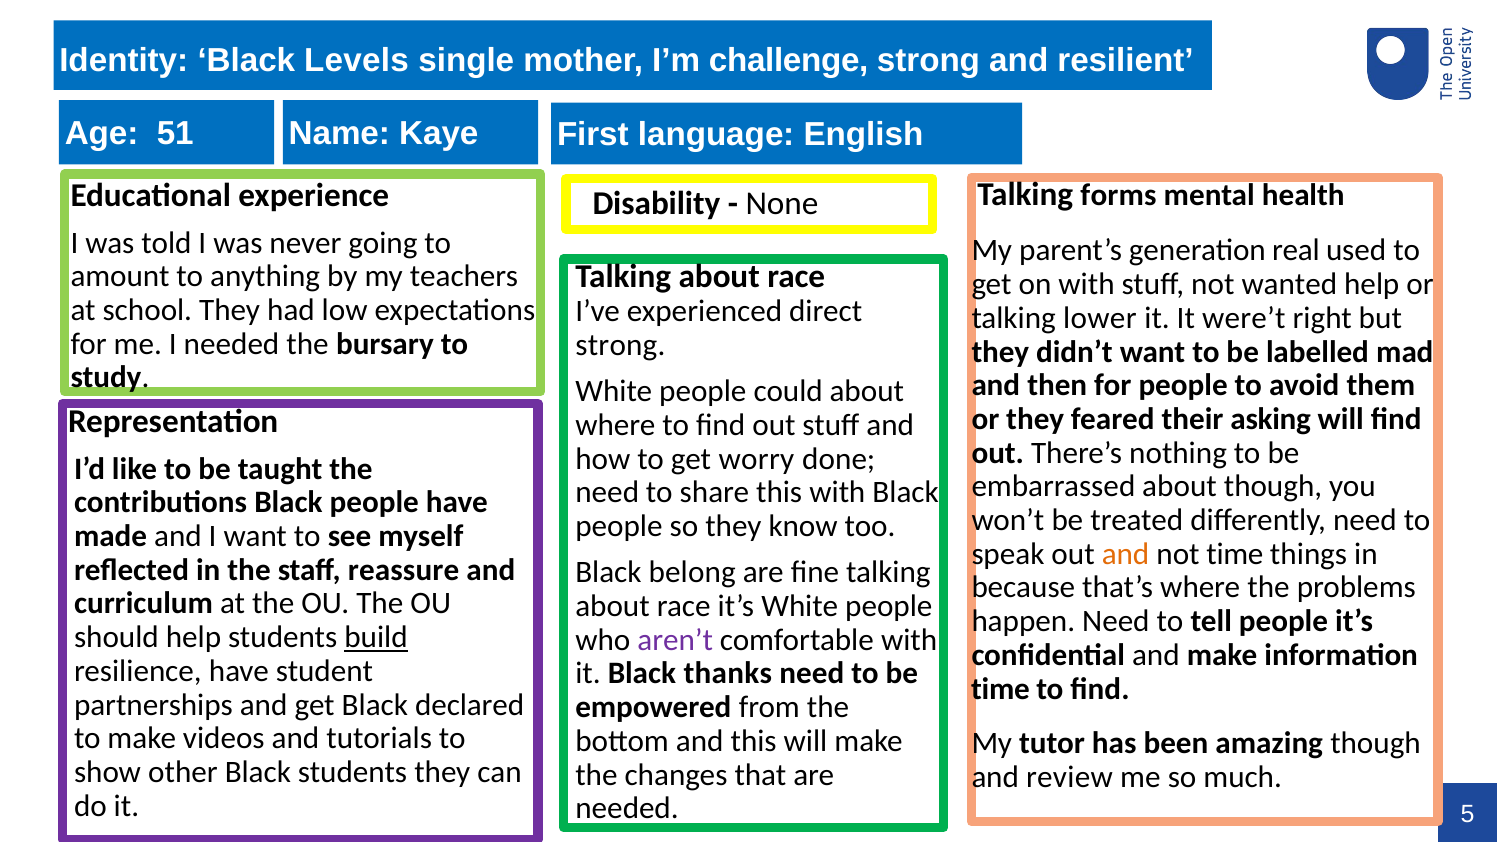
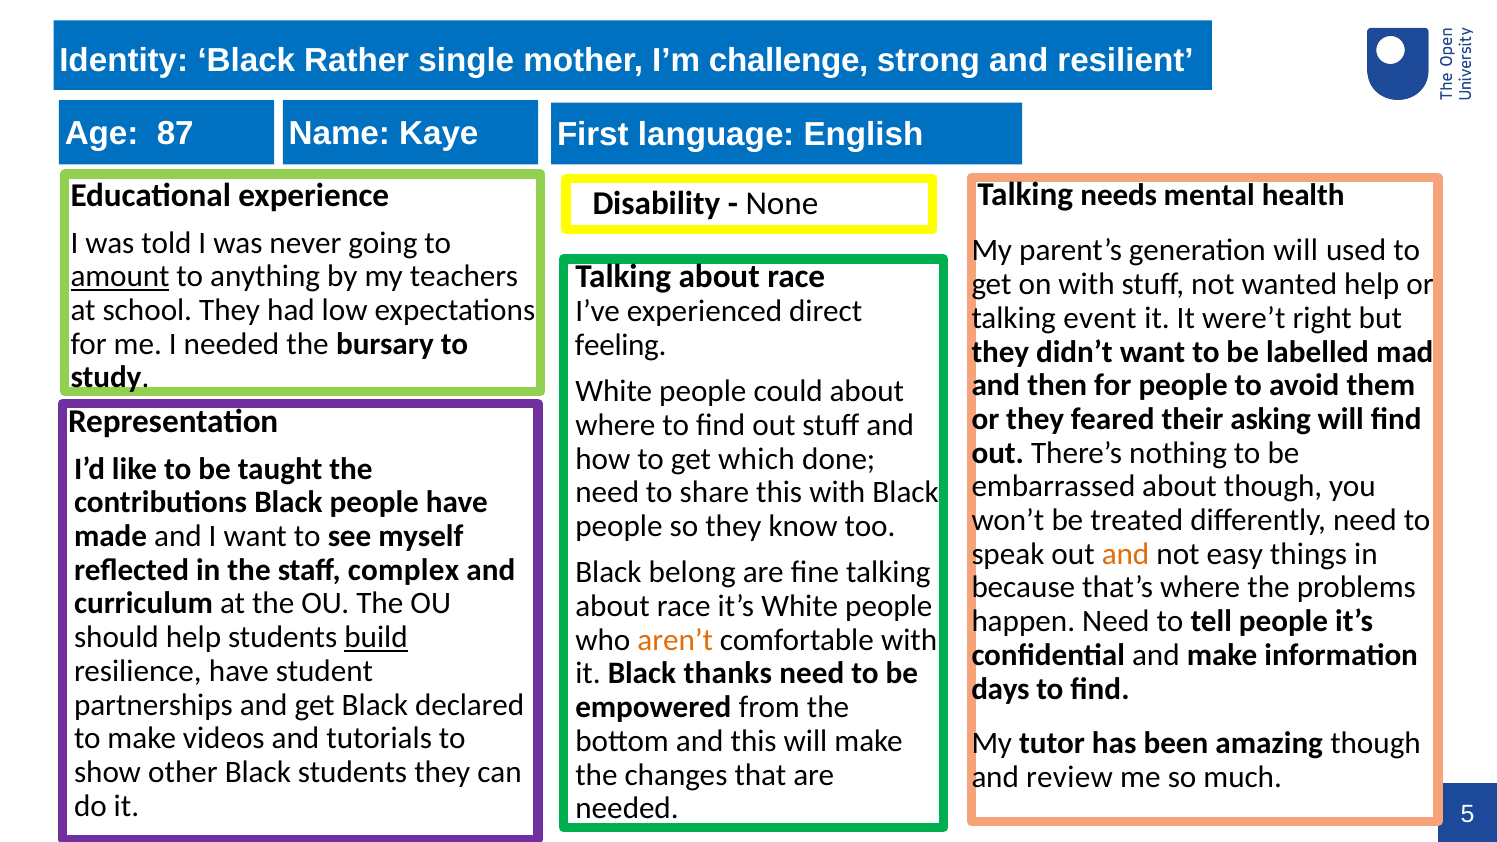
Levels: Levels -> Rather (357, 61)
51: 51 -> 87 (175, 134)
forms: forms -> needs (1119, 196)
generation real: real -> will (1296, 251)
amount underline: none -> present (120, 277)
lower: lower -> event (1100, 318)
strong: strong -> feeling (621, 345)
worry: worry -> which (756, 459)
not time: time -> easy (1235, 554)
reassure: reassure -> complex (403, 570)
aren’t colour: purple -> orange (675, 640)
time: time -> days (1000, 689)
